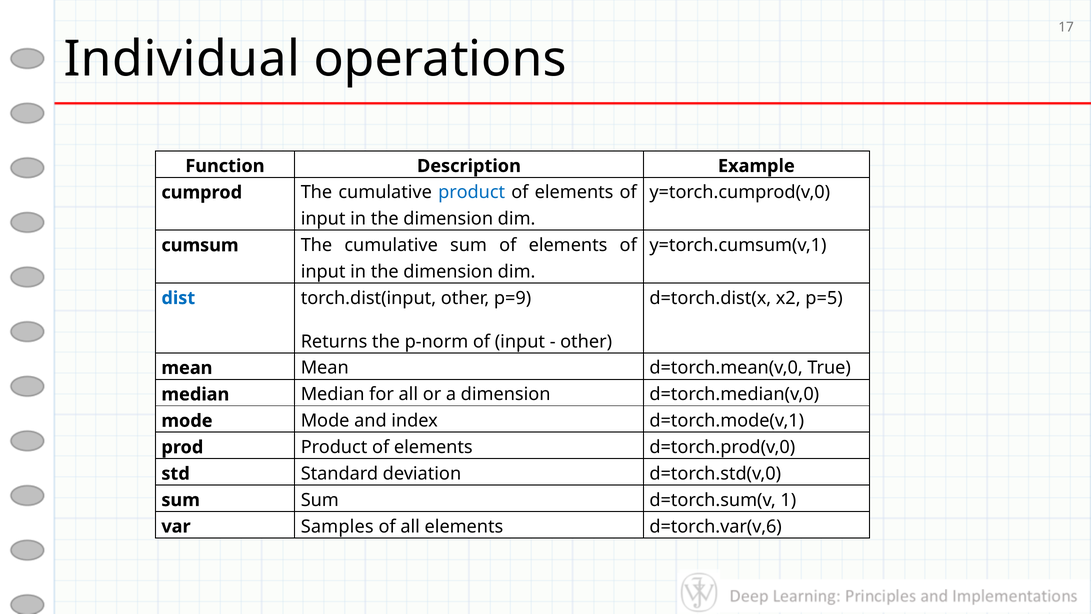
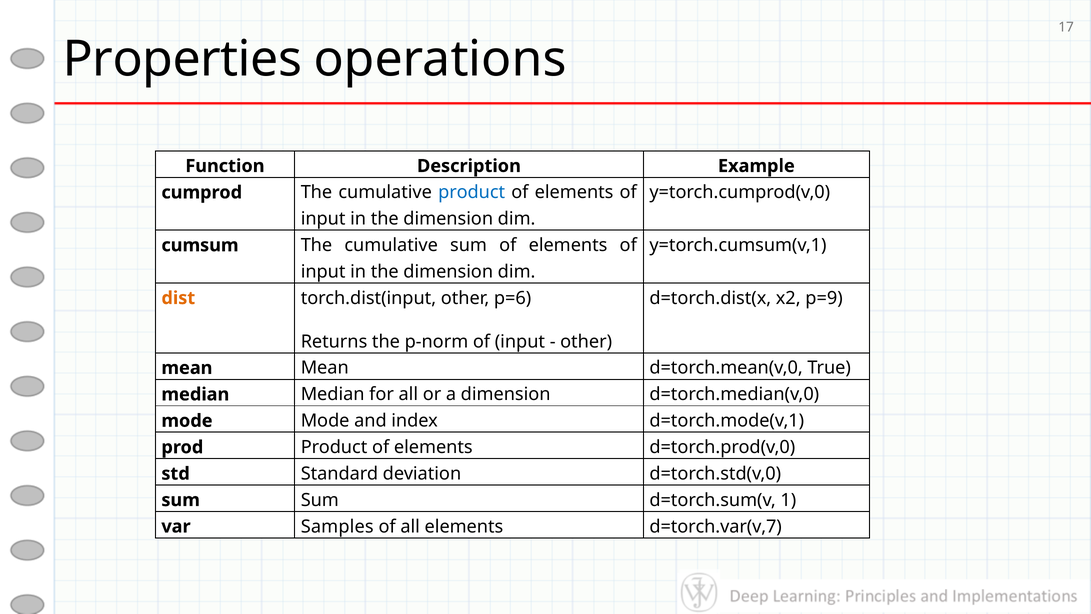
Individual: Individual -> Properties (182, 59)
p=5: p=5 -> p=9 (824, 298)
dist colour: blue -> orange (178, 298)
p=9: p=9 -> p=6 (513, 298)
d=torch.var(v,6: d=torch.var(v,6 -> d=torch.var(v,7 (716, 526)
